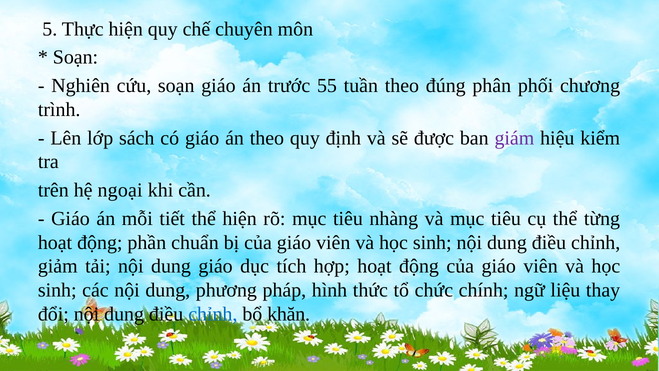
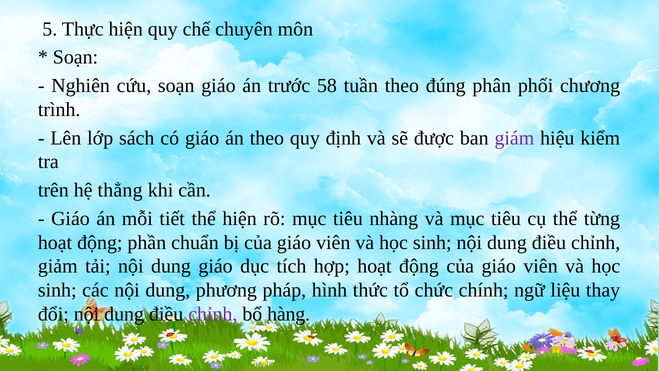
55: 55 -> 58 (327, 86)
ngoại: ngoại -> thẳng (120, 190)
chỉnh colour: blue -> purple (213, 314)
khăn: khăn -> hàng (289, 314)
